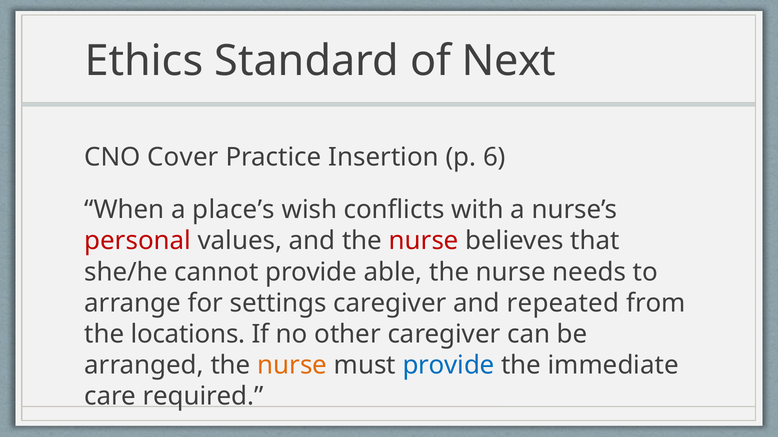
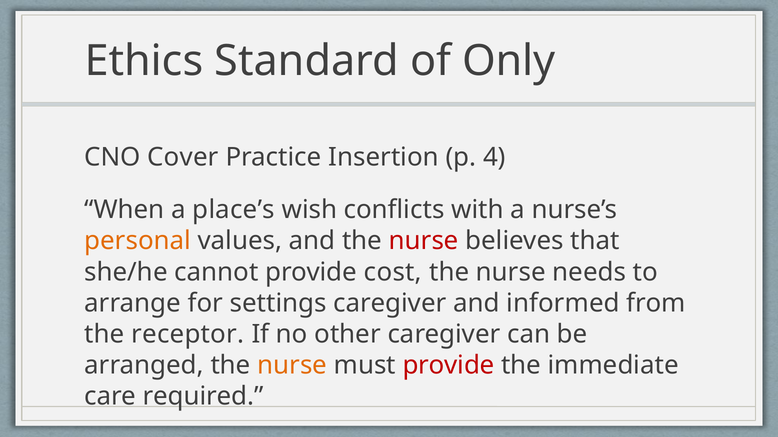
Next: Next -> Only (509, 61)
6: 6 -> 4 (494, 157)
personal colour: red -> orange (138, 241)
able: able -> cost (393, 272)
repeated: repeated -> informed (563, 304)
locations: locations -> receptor (188, 335)
provide colour: blue -> red (449, 366)
